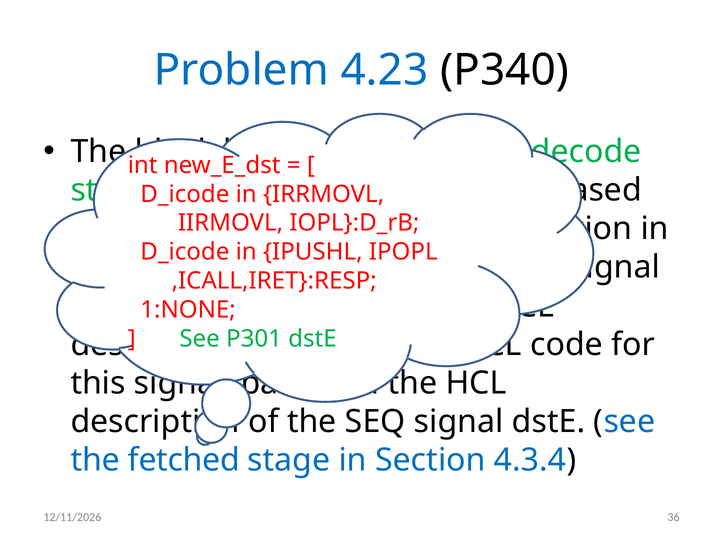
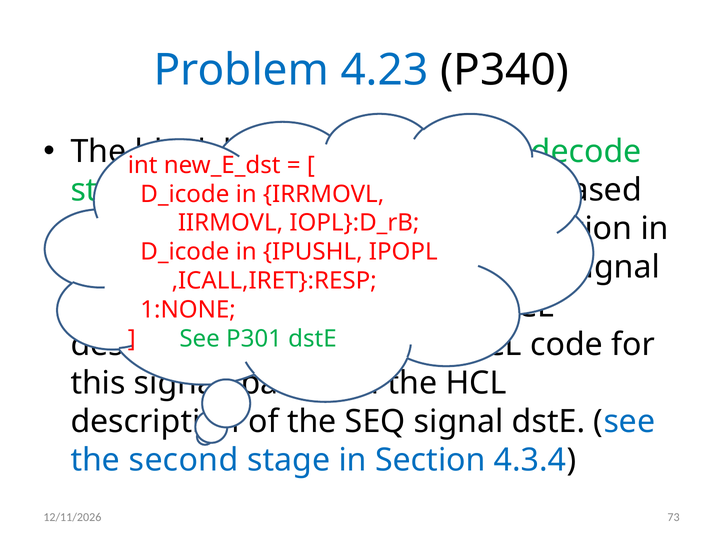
fetched: fetched -> second (184, 460)
36: 36 -> 73 (674, 518)
